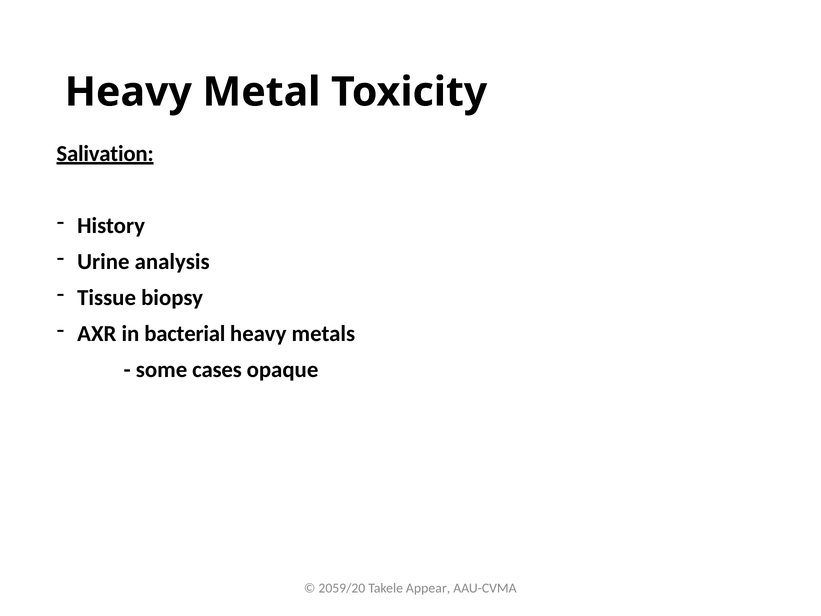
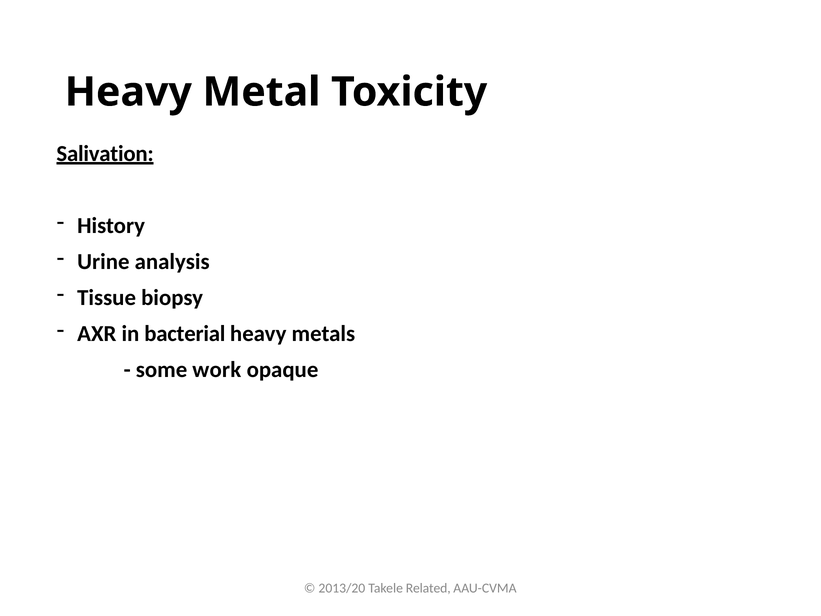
cases: cases -> work (217, 370)
2059/20: 2059/20 -> 2013/20 (342, 588)
Appear: Appear -> Related (428, 588)
